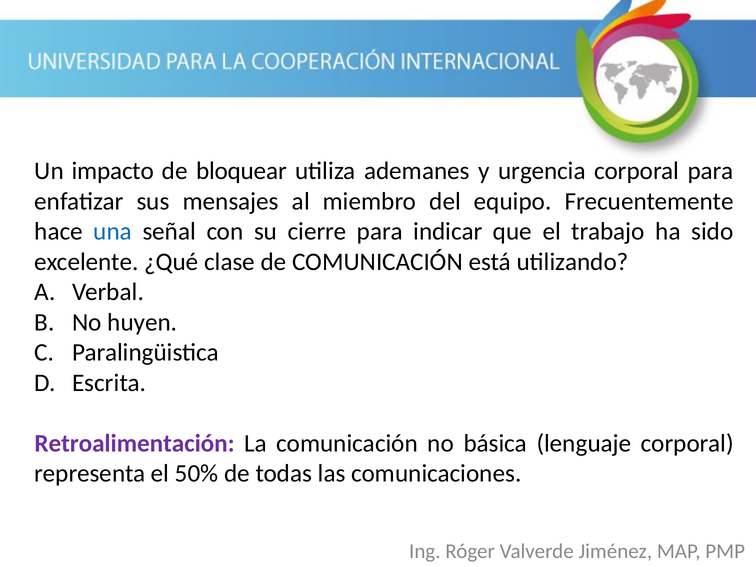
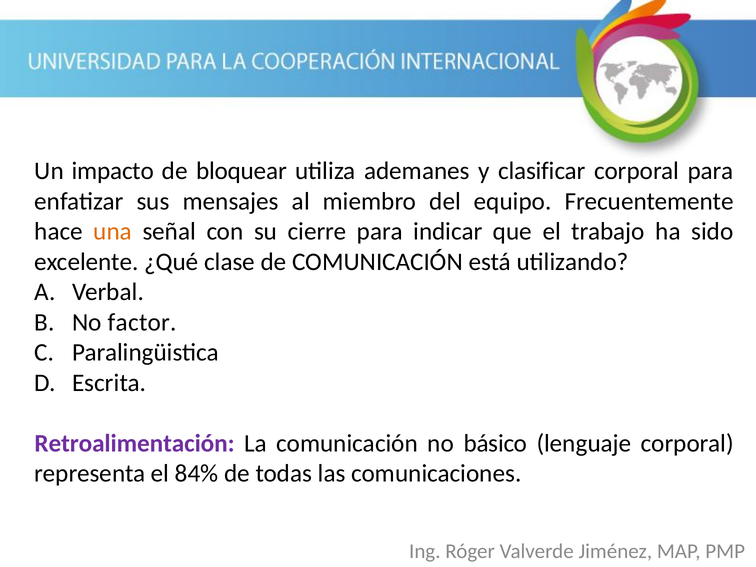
urgencia: urgencia -> clasificar (542, 171)
una colour: blue -> orange (113, 232)
huyen: huyen -> factor (142, 322)
básica: básica -> básico (495, 443)
50%: 50% -> 84% (197, 473)
